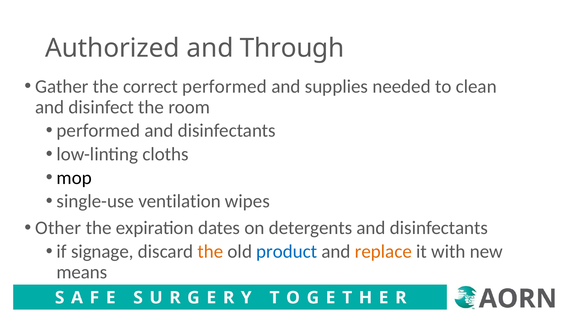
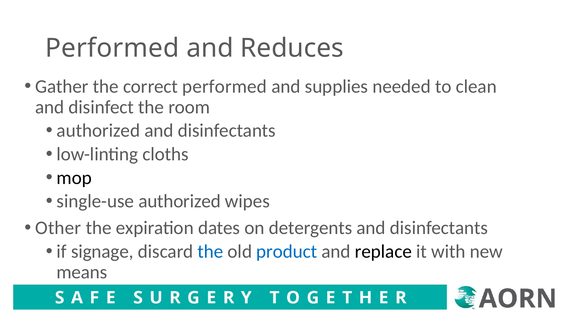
Authorized: Authorized -> Performed (112, 48)
Through: Through -> Reduces (292, 48)
performed: performed -> authorized (98, 131)
single-use ventilation: ventilation -> authorized (180, 201)
the colour: orange -> blue (210, 251)
replace colour: orange -> black (383, 251)
